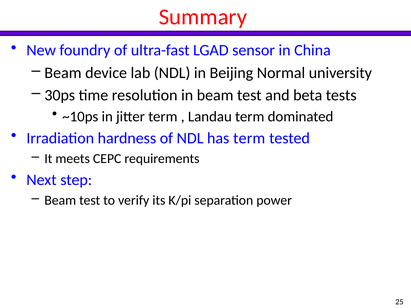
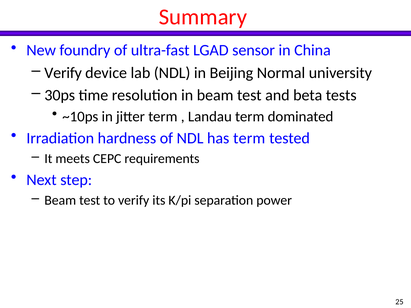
Beam: Beam -> Verify (63, 73)
